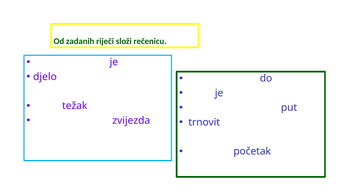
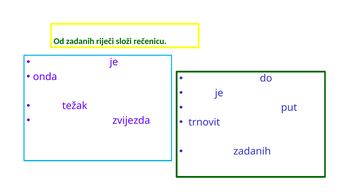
djelo: djelo -> onda (45, 77)
početak: početak -> zadanih (252, 152)
